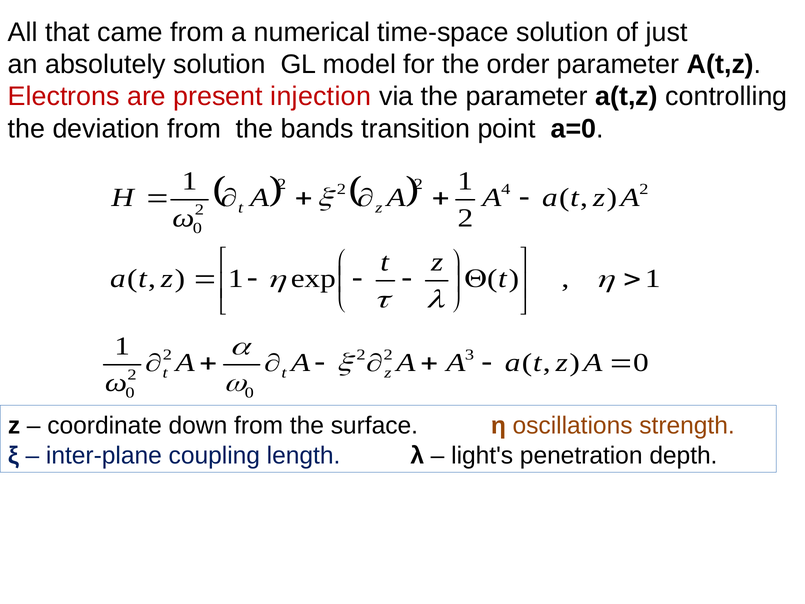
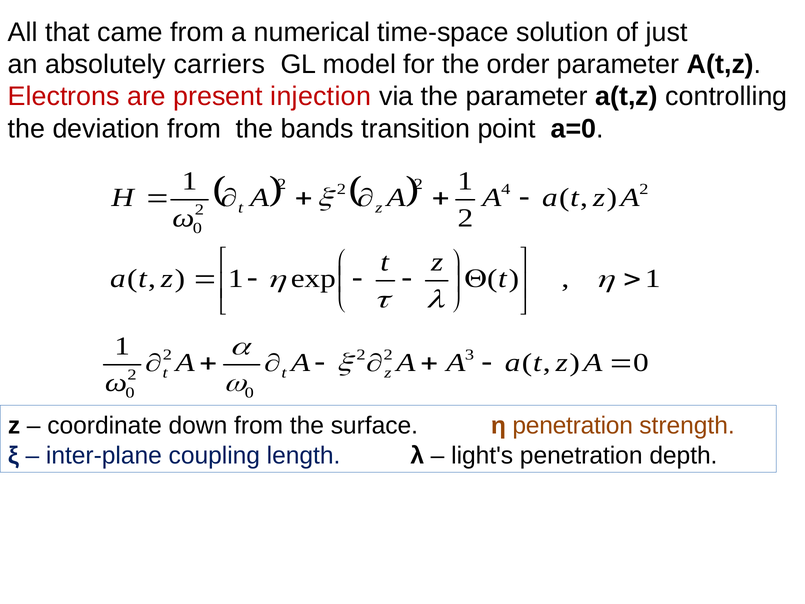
absolutely solution: solution -> carriers (219, 64)
η oscillations: oscillations -> penetration (573, 426)
